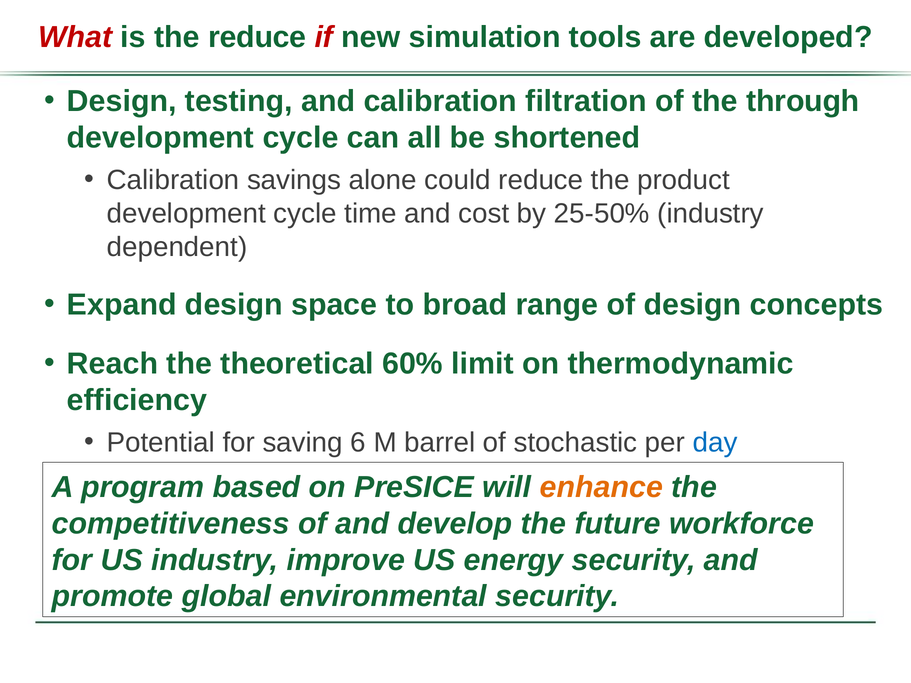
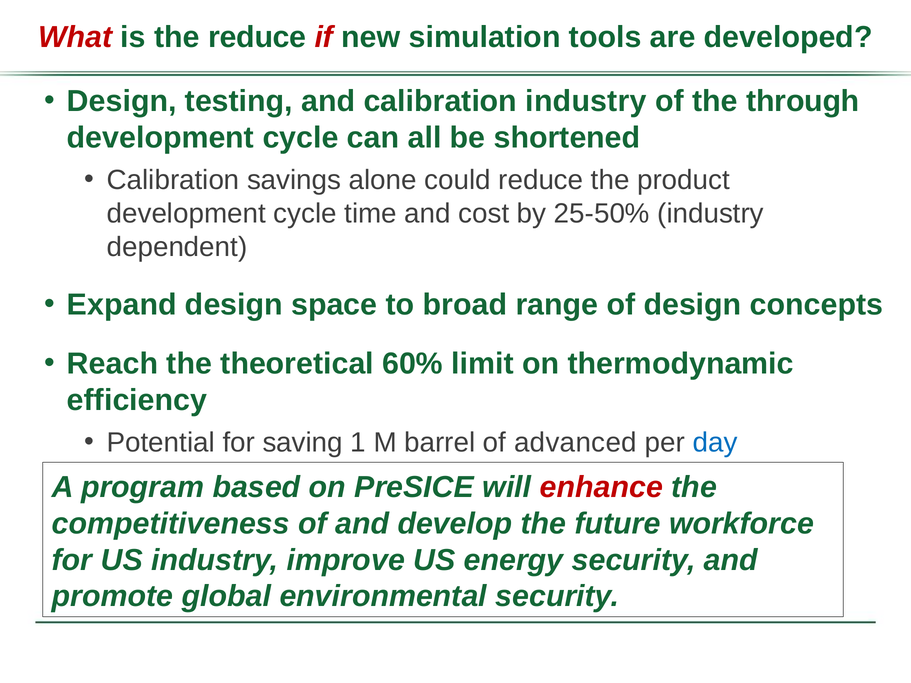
calibration filtration: filtration -> industry (586, 101)
6: 6 -> 1 (358, 443)
stochastic: stochastic -> advanced (575, 443)
enhance colour: orange -> red (601, 487)
